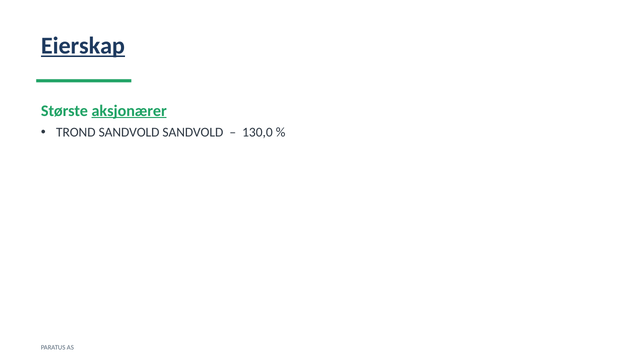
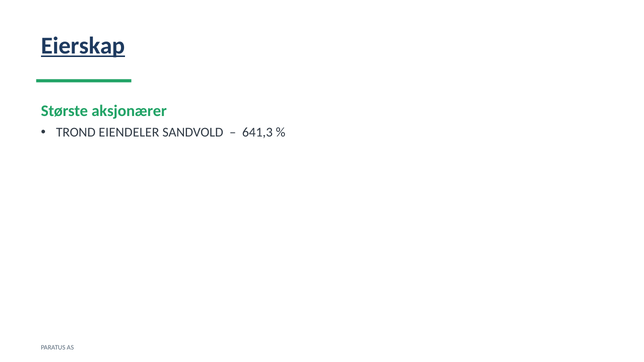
aksjonærer underline: present -> none (129, 111)
TROND SANDVOLD: SANDVOLD -> EIENDELER (129, 132)
130,0: 130,0 -> 641,3 (257, 132)
